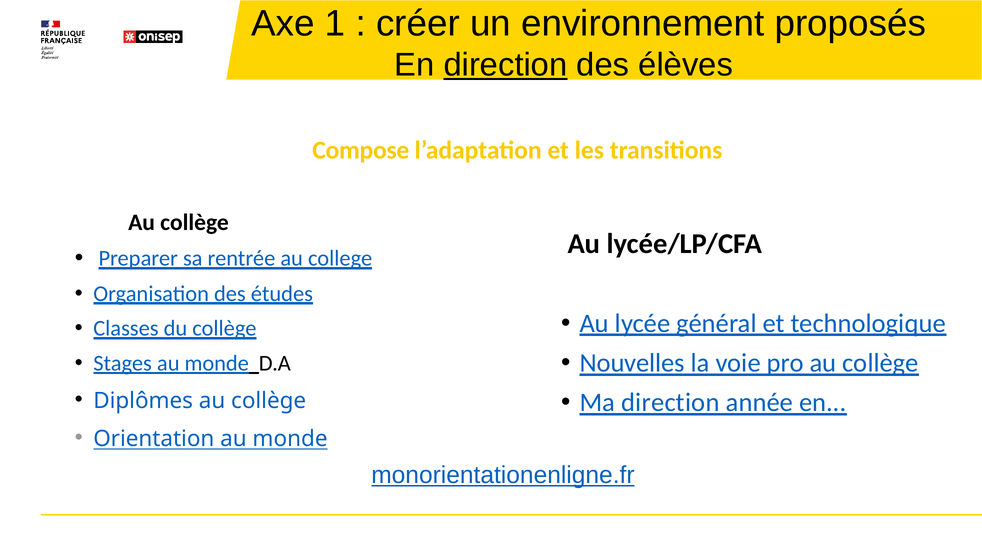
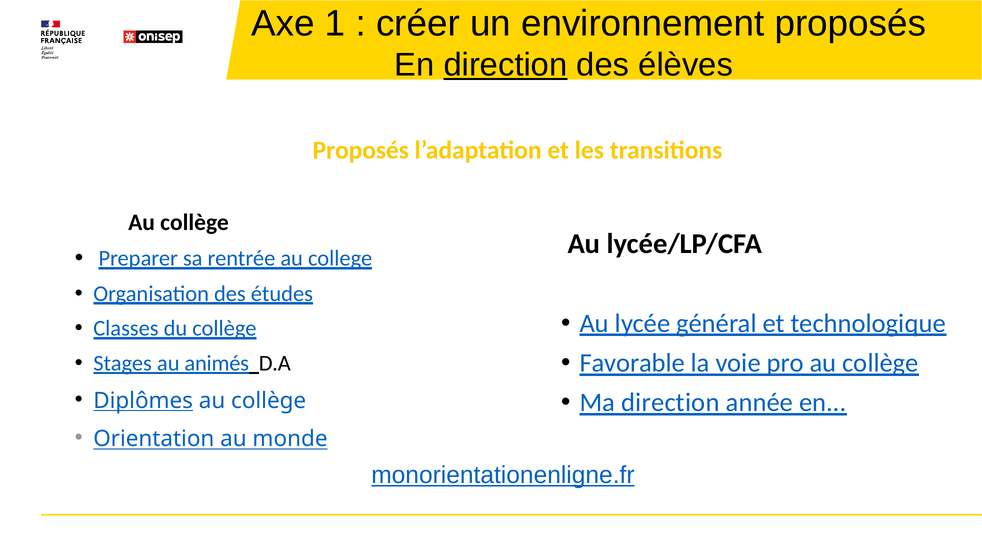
Compose: Compose -> Proposés (361, 150)
Nouvelles: Nouvelles -> Favorable (632, 363)
Stages au monde: monde -> animés (217, 363)
Diplômes underline: none -> present (143, 400)
